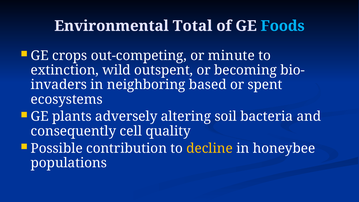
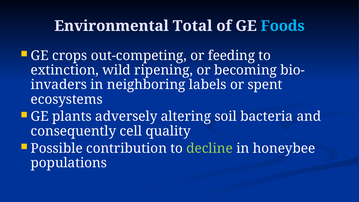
minute: minute -> feeding (231, 56)
outspent: outspent -> ripening (164, 70)
based: based -> labels (208, 85)
decline colour: yellow -> light green (210, 148)
